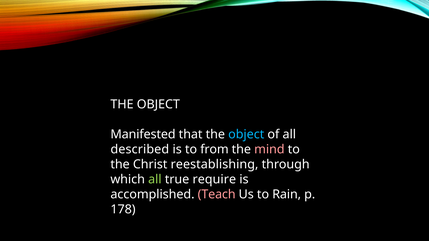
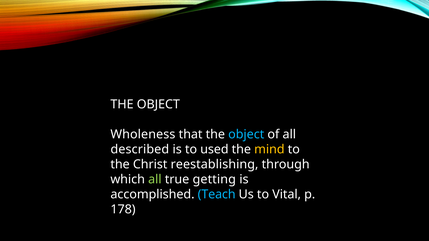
Manifested: Manifested -> Wholeness (143, 135)
from: from -> used (214, 150)
mind colour: pink -> yellow (269, 150)
require: require -> getting (214, 180)
Teach colour: pink -> light blue (217, 195)
Rain: Rain -> Vital (287, 195)
